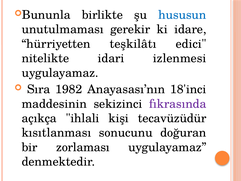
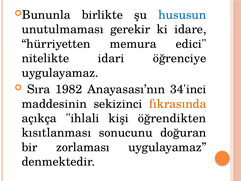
teşkilâtı: teşkilâtı -> memura (133, 44)
izlenmesi: izlenmesi -> öğrenciye (180, 58)
18'inci: 18'inci -> 34'inci (188, 89)
fıkrasında colour: purple -> orange (178, 104)
tecavüzüdür: tecavüzüdür -> öğrendikten (172, 118)
